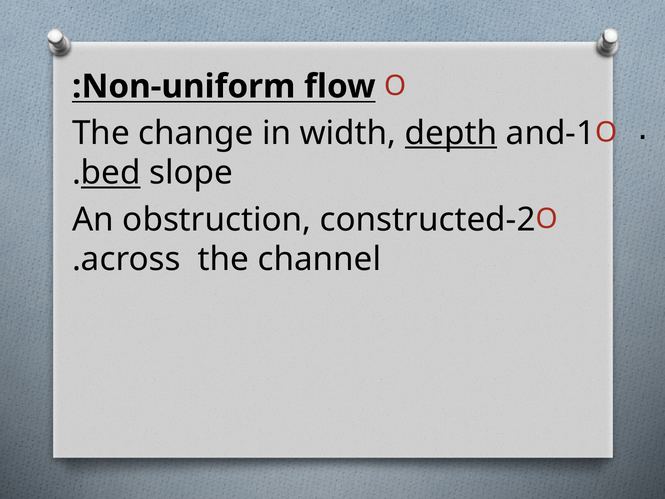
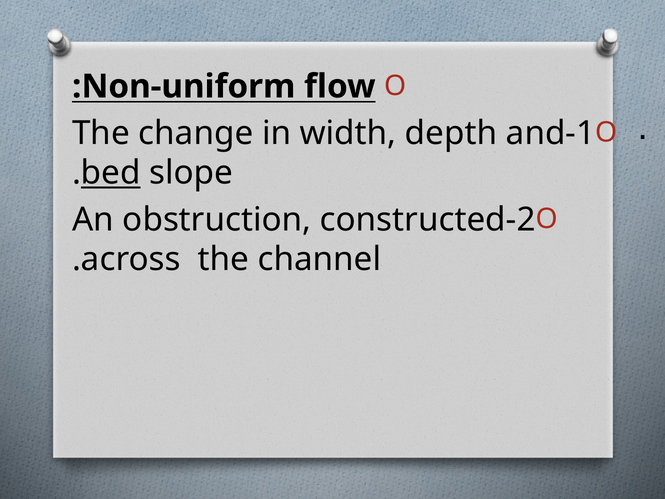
depth underline: present -> none (451, 133)
